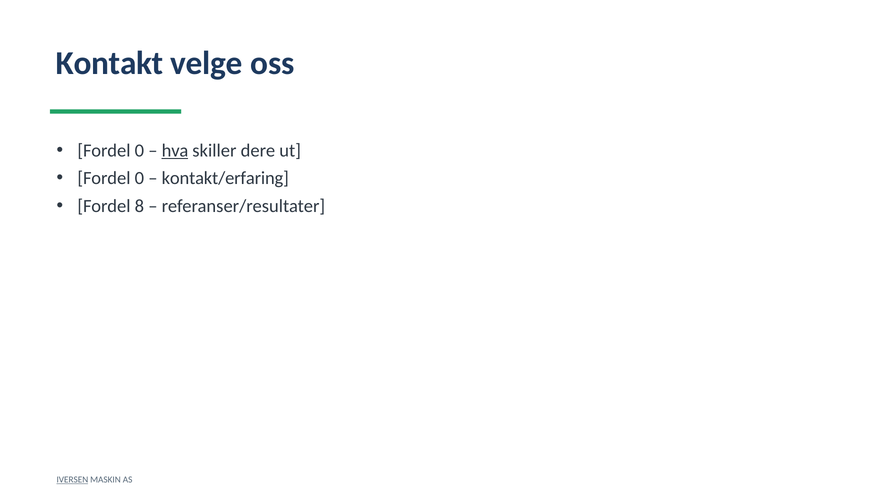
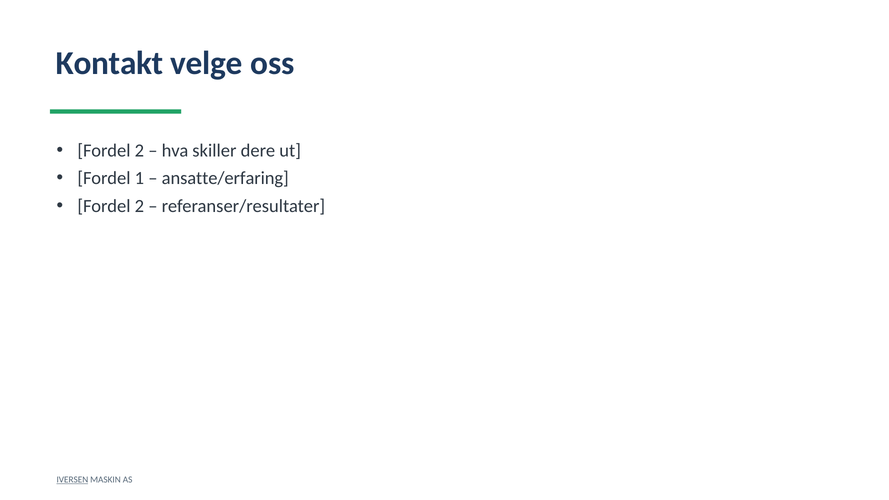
0: 0 -> 2 (139, 151)
hva underline: present -> none (175, 151)
0: 0 -> 1 (139, 178)
kontakt/erfaring: kontakt/erfaring -> ansatte/erfaring (225, 178)
8: 8 -> 2 (139, 206)
